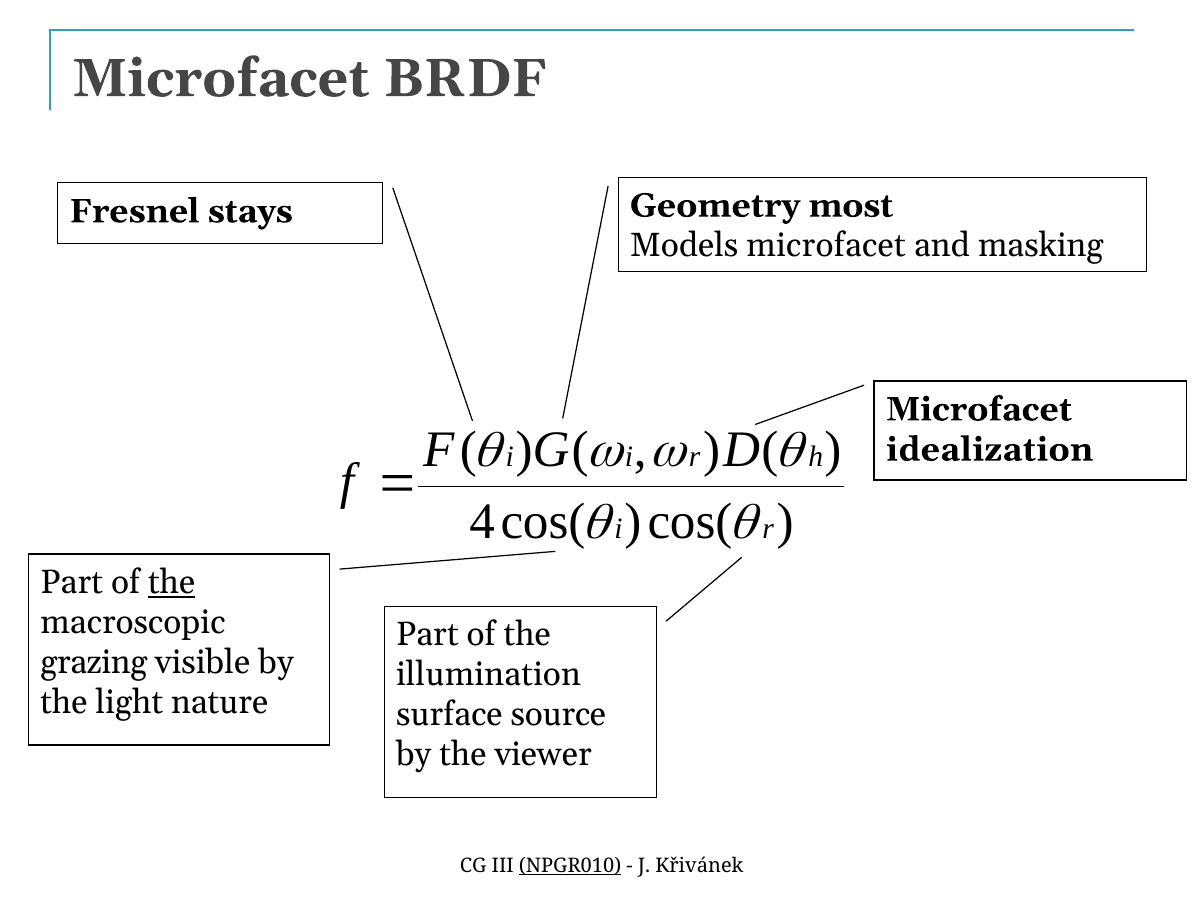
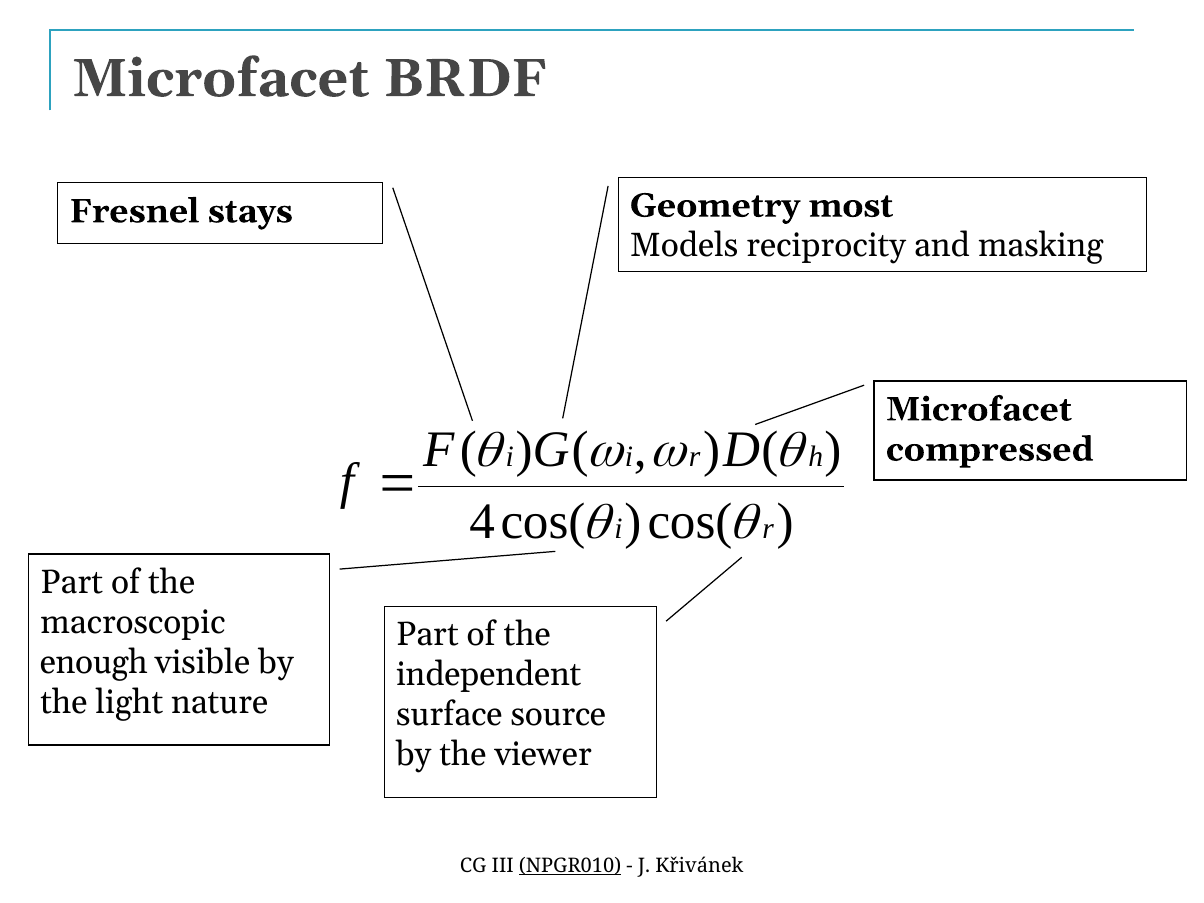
Models microfacet: microfacet -> reciprocity (826, 246)
idealization: idealization -> compressed (990, 450)
the underline: present -> none (172, 582)
grazing: grazing -> enough (94, 663)
illumination: illumination -> independent (489, 675)
